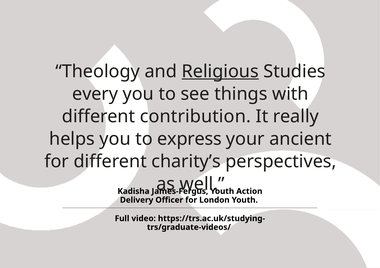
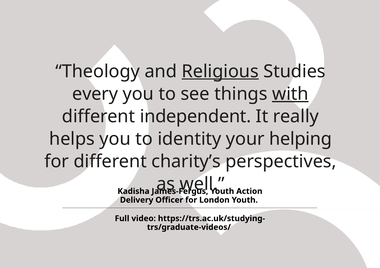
with underline: none -> present (290, 94)
contribution: contribution -> independent (195, 117)
express: express -> identity (189, 139)
ancient: ancient -> helping (301, 139)
